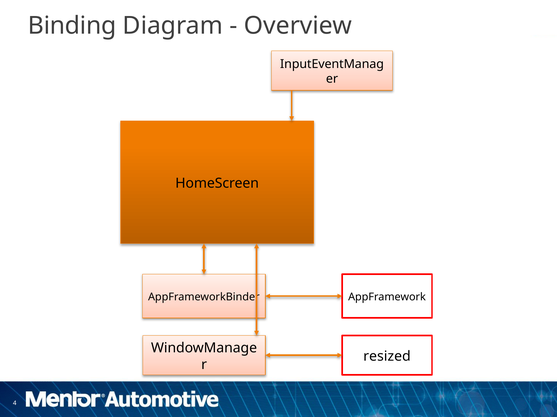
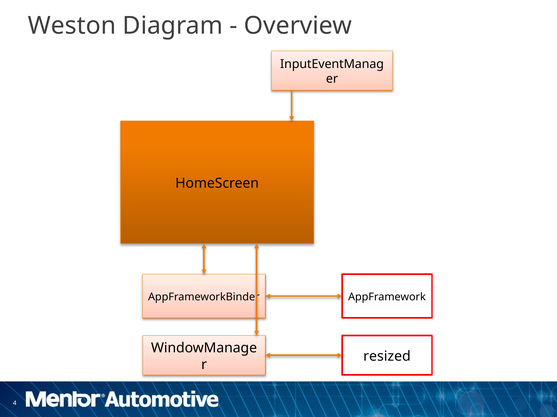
Binding: Binding -> Weston (72, 26)
